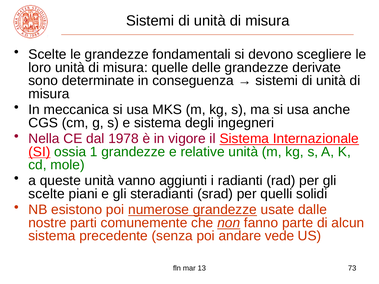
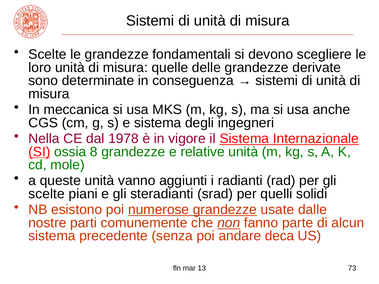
1: 1 -> 8 (94, 152)
vede: vede -> deca (280, 236)
